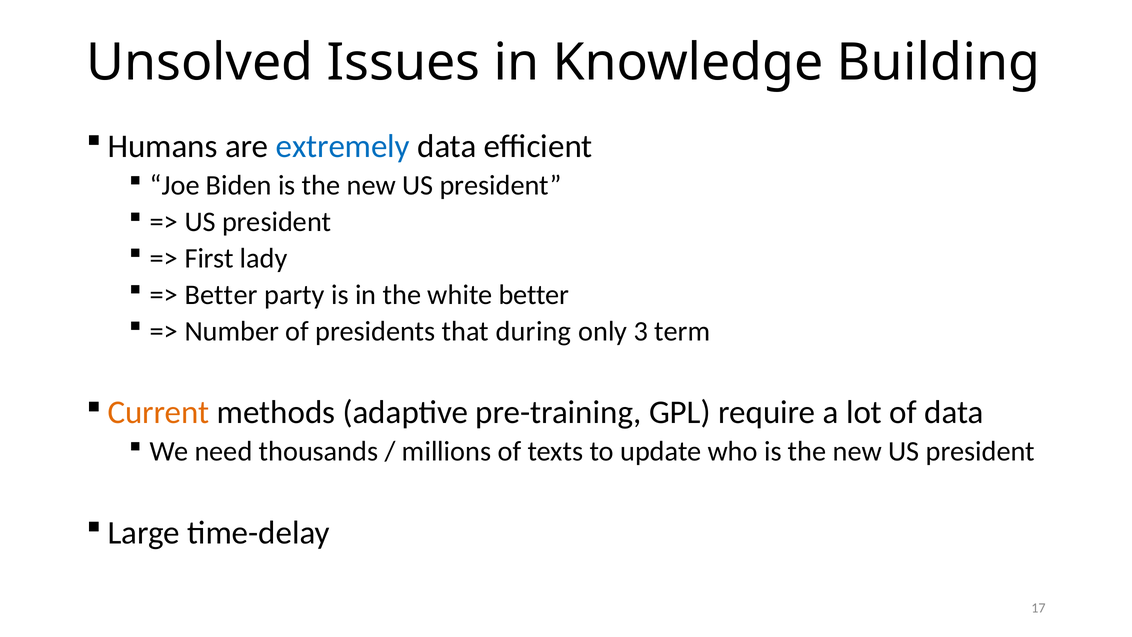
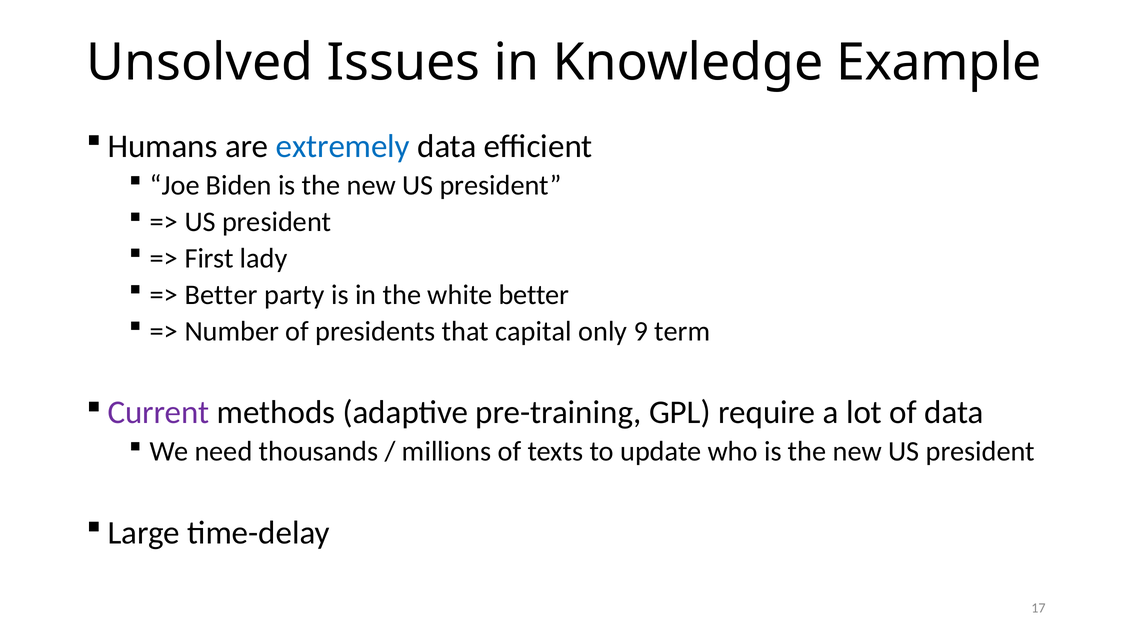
Building: Building -> Example (939, 63)
during: during -> capital (534, 331)
3: 3 -> 9 (641, 331)
Current colour: orange -> purple (159, 412)
